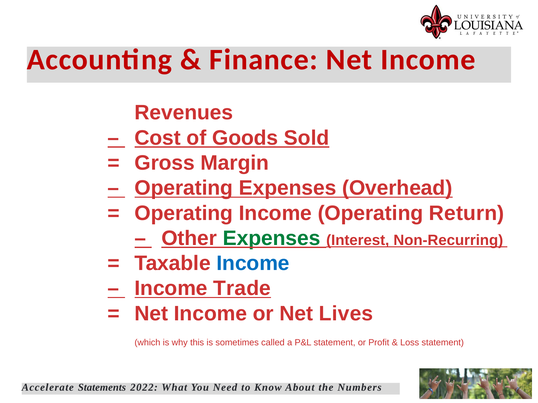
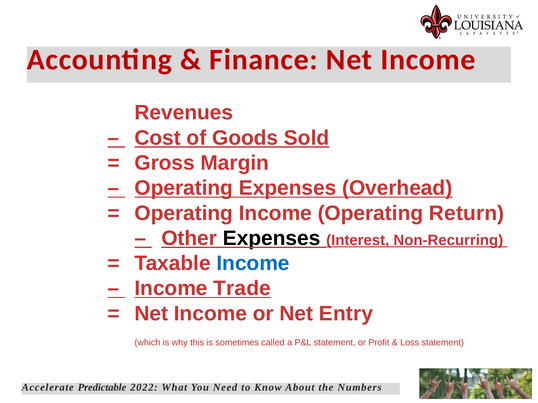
Expenses colour: green -> black (272, 239)
Lives: Lives -> Entry (346, 314)
Statements: Statements -> Predictable (102, 388)
